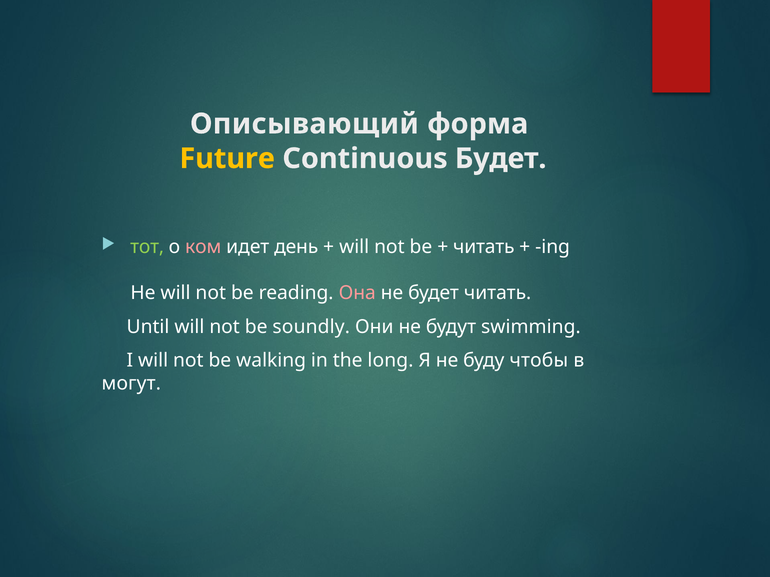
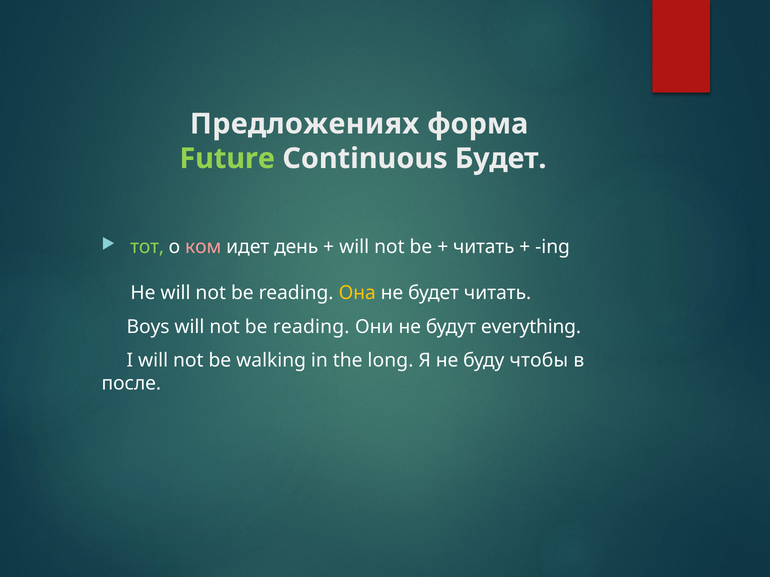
Описывающий: Описывающий -> Предложениях (304, 124)
Future colour: yellow -> light green (227, 159)
Она colour: pink -> yellow (357, 293)
Until: Until -> Boys (148, 327)
soundly: soundly -> reading (311, 327)
swimming: swimming -> everything (531, 327)
могут: могут -> после (131, 384)
